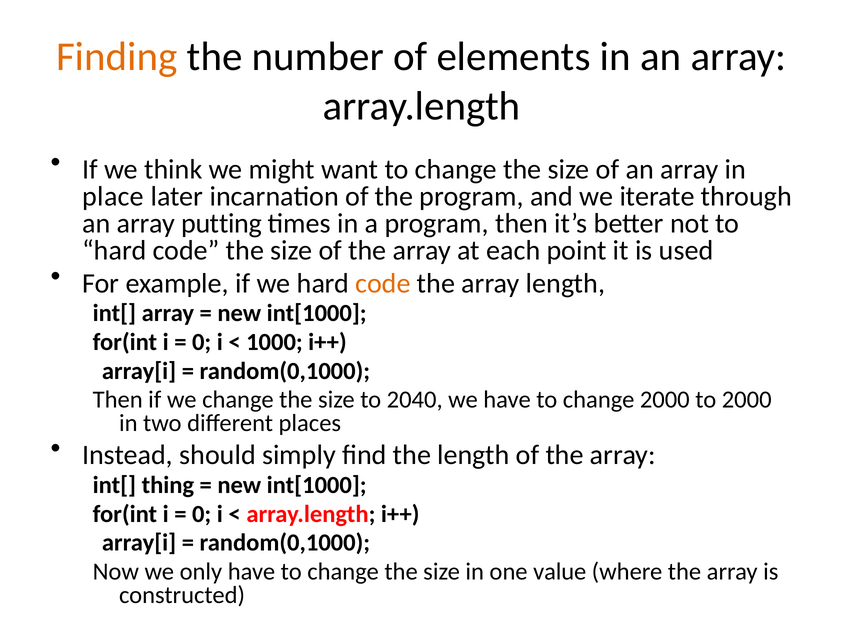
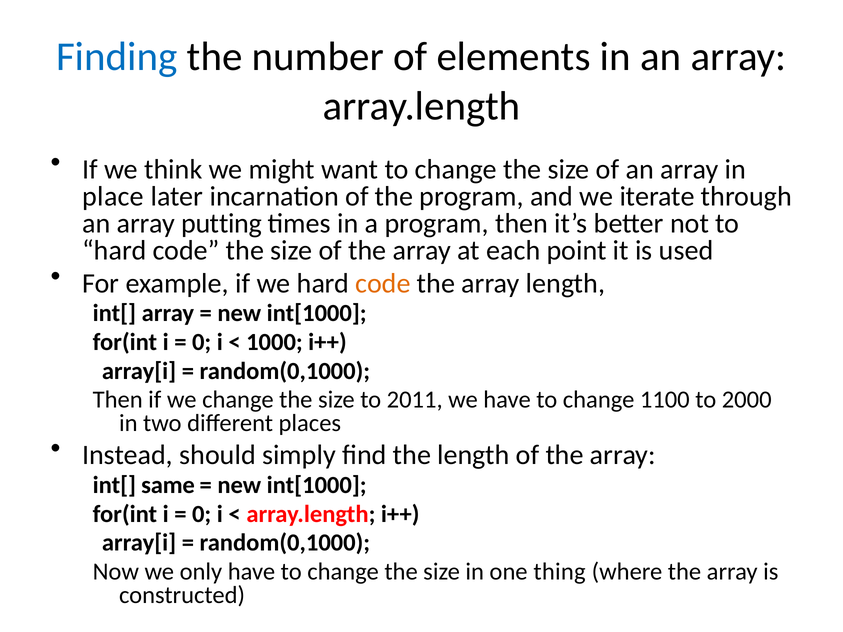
Finding colour: orange -> blue (117, 57)
2040: 2040 -> 2011 (415, 400)
change 2000: 2000 -> 1100 (665, 400)
thing: thing -> same (168, 485)
value: value -> thing (560, 572)
